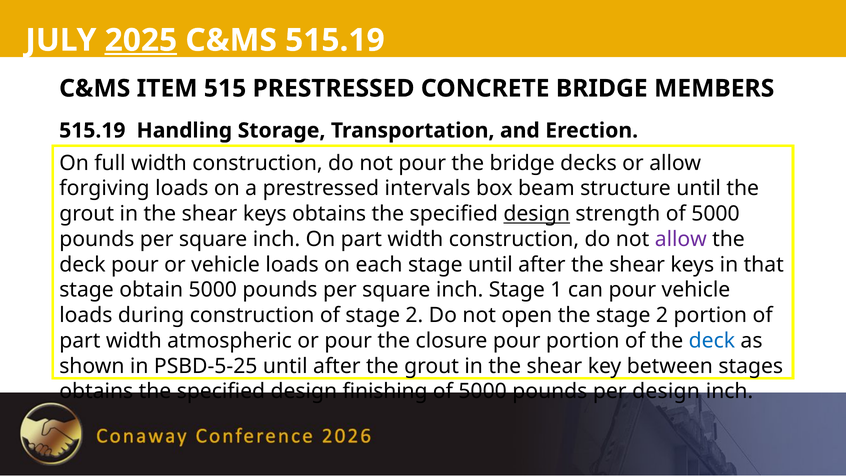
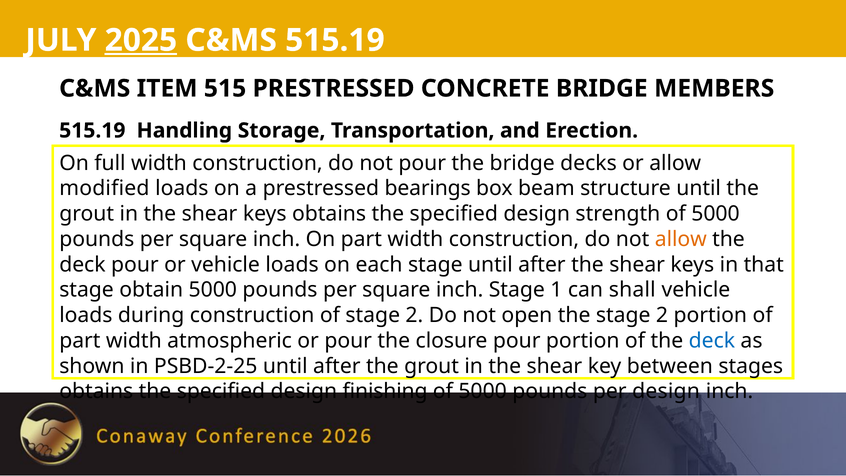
forgiving: forgiving -> modified (104, 188)
intervals: intervals -> bearings (428, 188)
design underline: present -> none (537, 214)
allow colour: purple -> orange (681, 239)
can pour: pour -> shall (632, 290)
PSBD-5-25: PSBD-5-25 -> PSBD-2-25 (206, 366)
